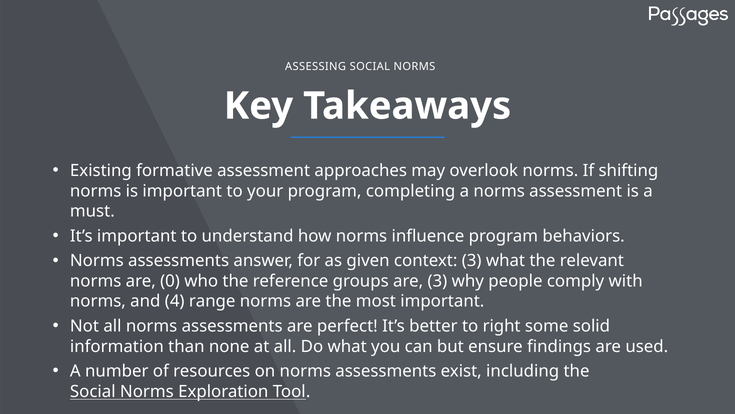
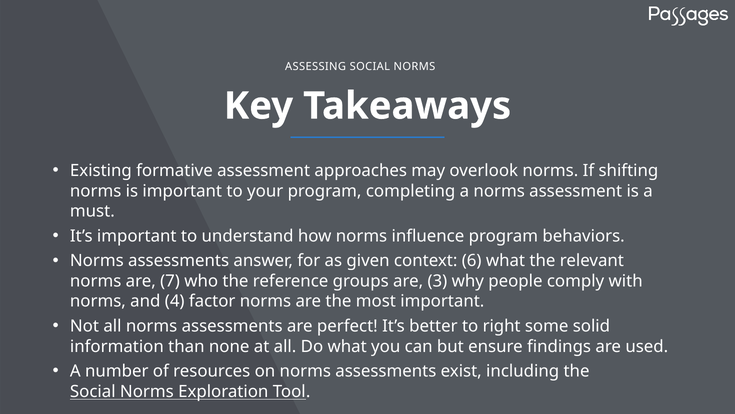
context 3: 3 -> 6 (472, 261)
0: 0 -> 7 (170, 281)
range: range -> factor (212, 301)
